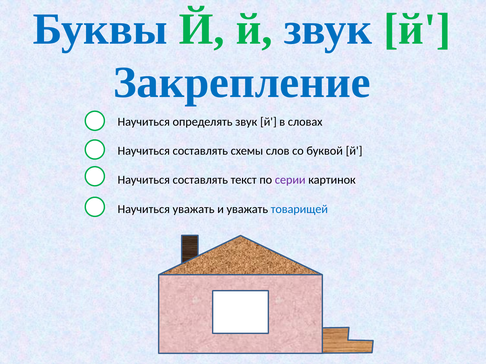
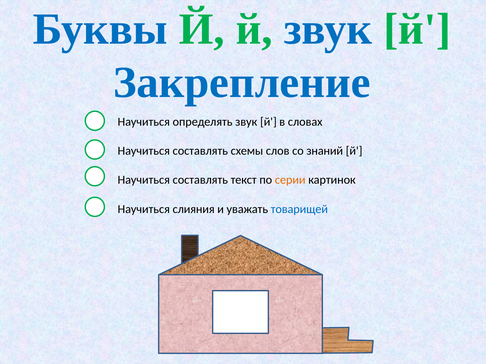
буквой: буквой -> знаний (325, 151)
серии colour: purple -> orange (290, 180)
Научиться уважать: уважать -> слияния (194, 209)
